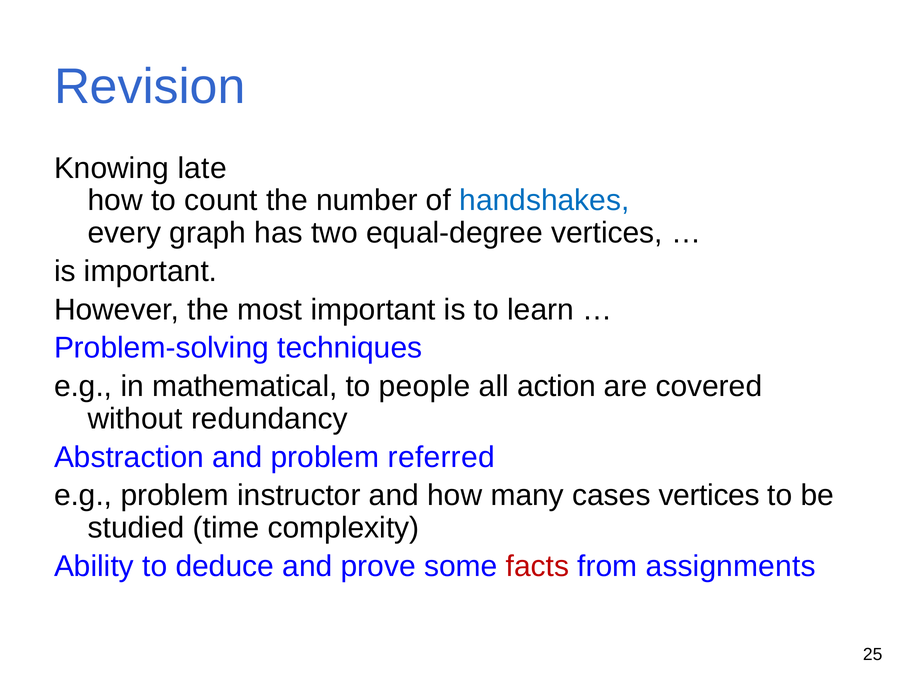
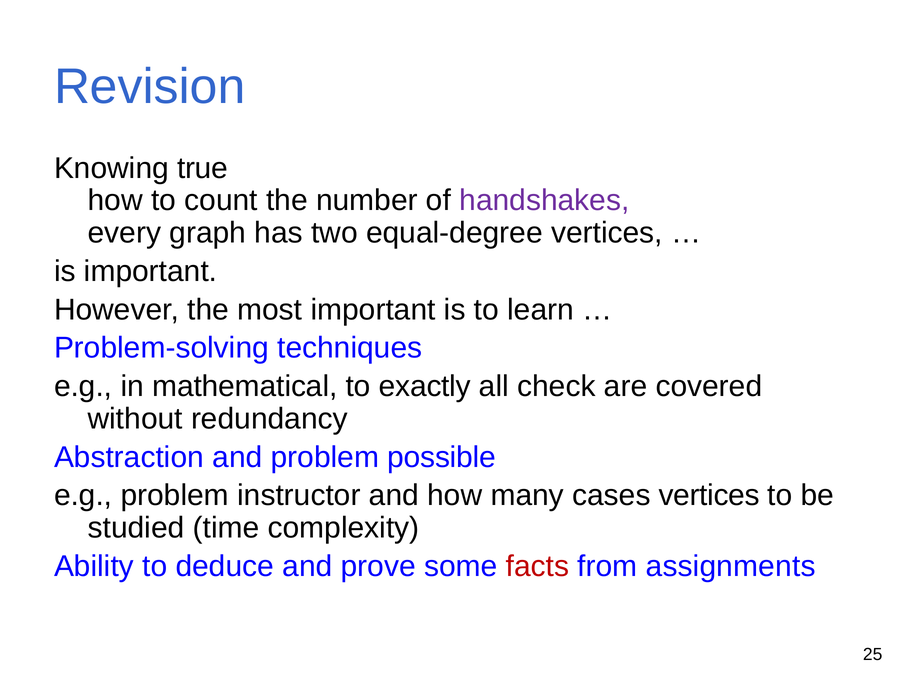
late: late -> true (202, 168)
handshakes colour: blue -> purple (544, 201)
people: people -> exactly (425, 386)
action: action -> check (556, 386)
referred: referred -> possible (442, 457)
